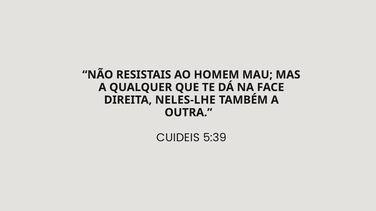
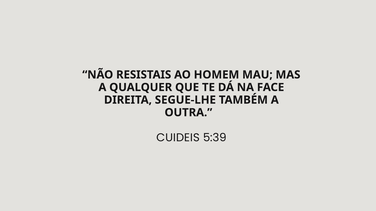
NELES-LHE: NELES-LHE -> SEGUE-LHE (185, 100)
